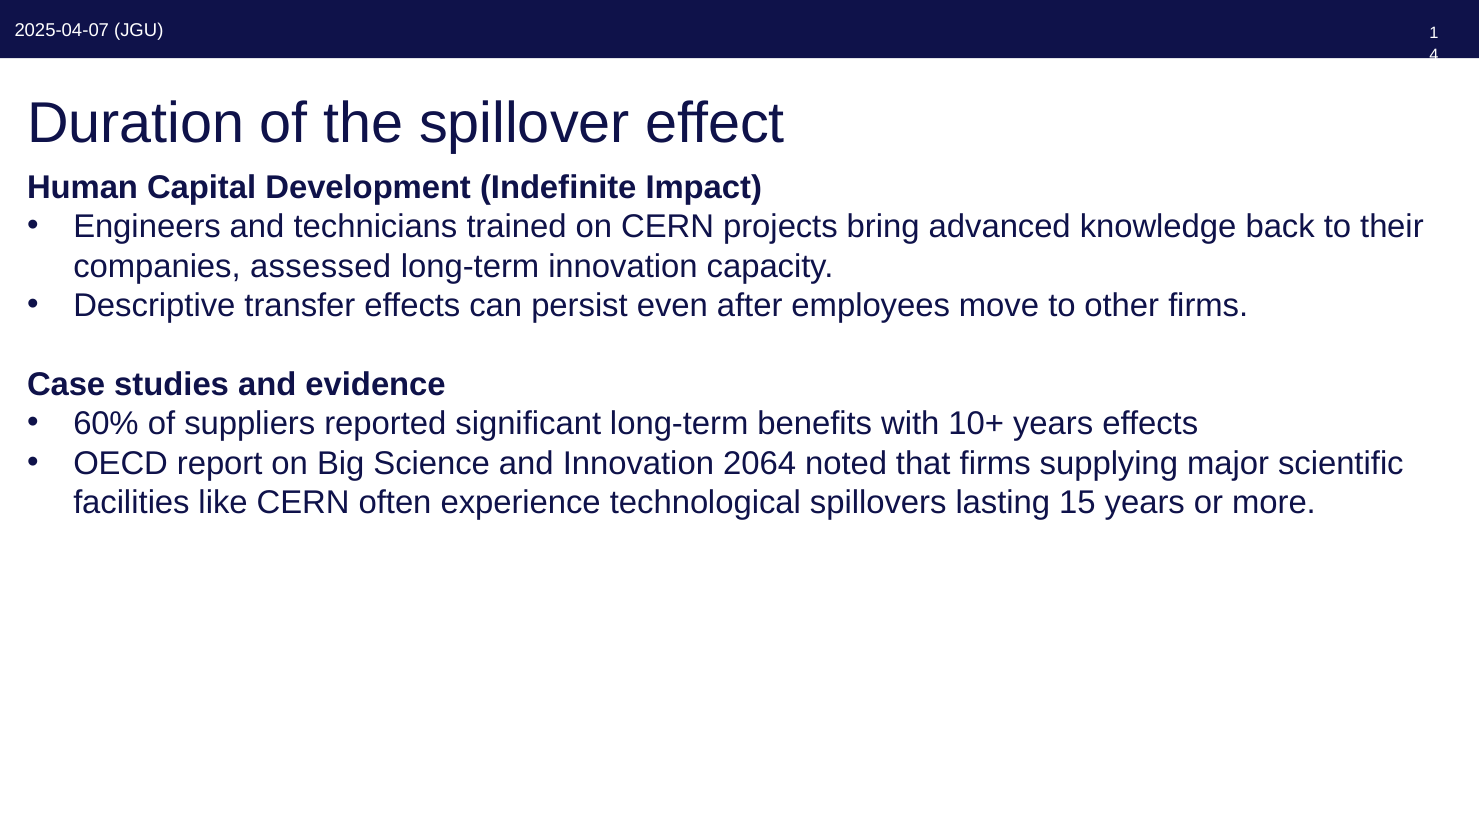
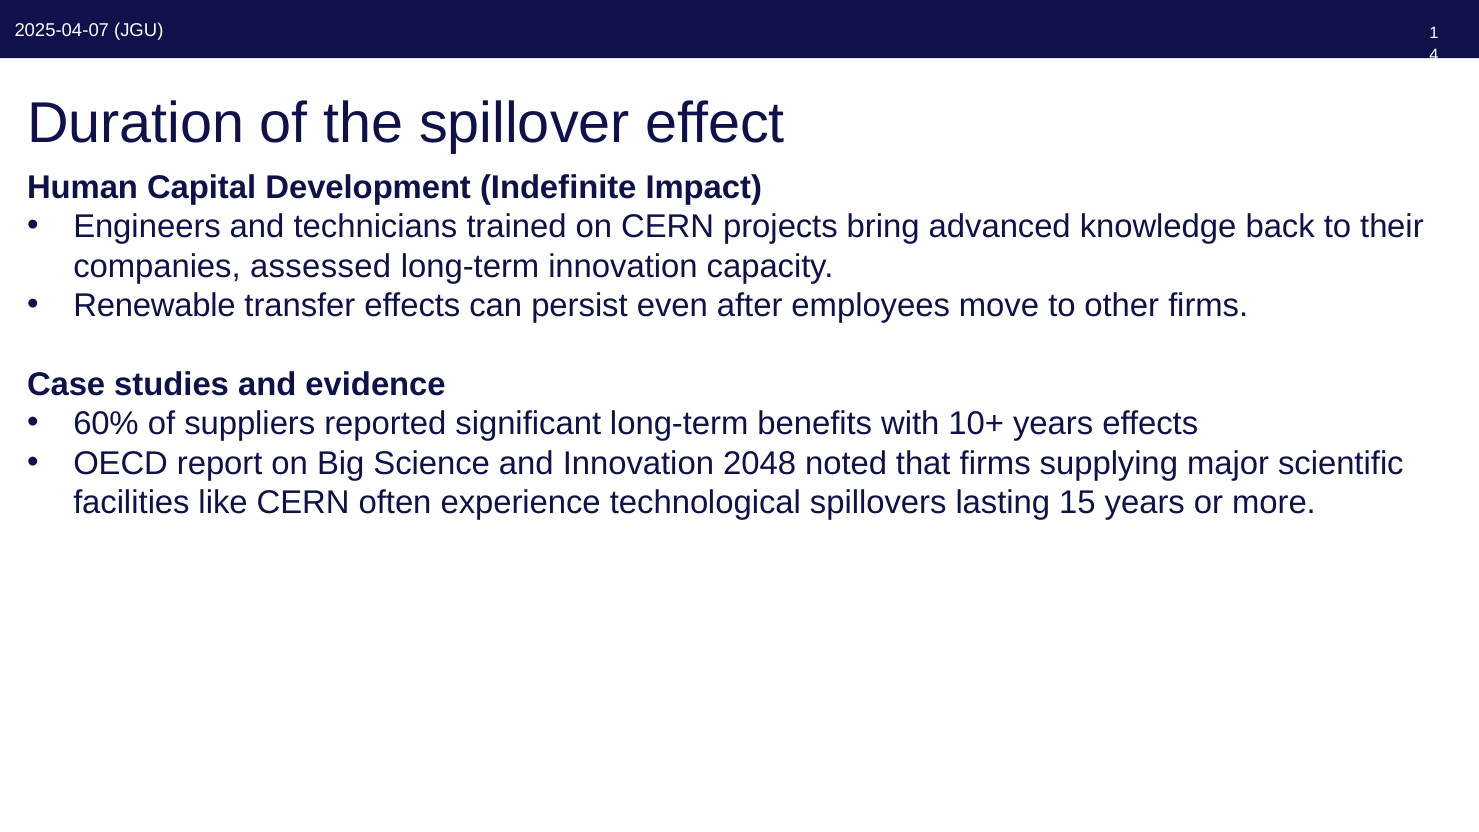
Descriptive: Descriptive -> Renewable (154, 306)
2064: 2064 -> 2048 (760, 463)
